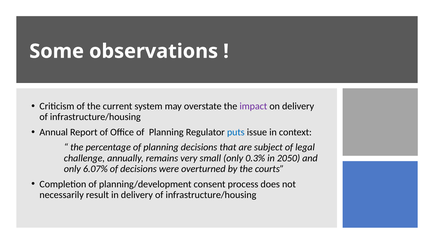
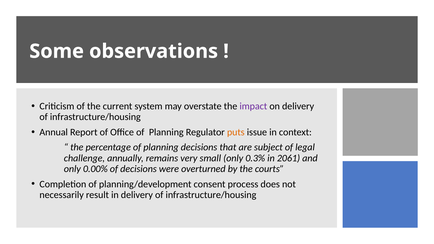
puts colour: blue -> orange (236, 132)
2050: 2050 -> 2061 (289, 158)
6.07%: 6.07% -> 0.00% (95, 169)
